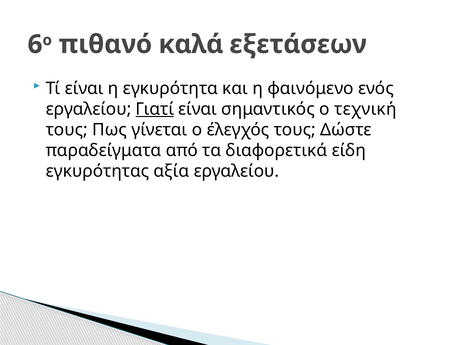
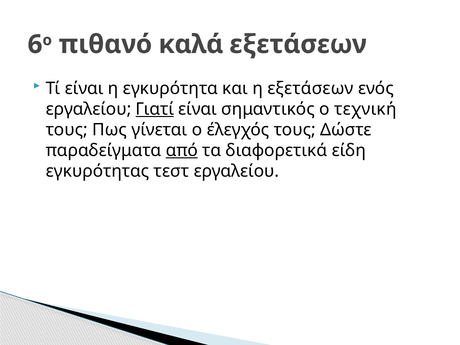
η φαινόμενο: φαινόμενο -> εξετάσεων (310, 88)
από underline: none -> present (182, 151)
αξία: αξία -> τεστ (171, 171)
